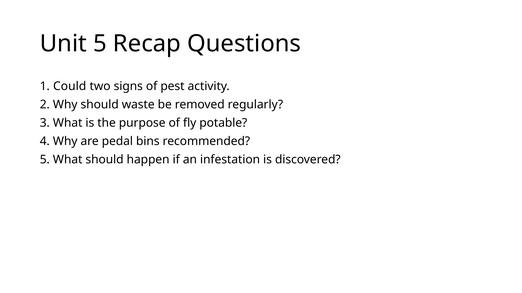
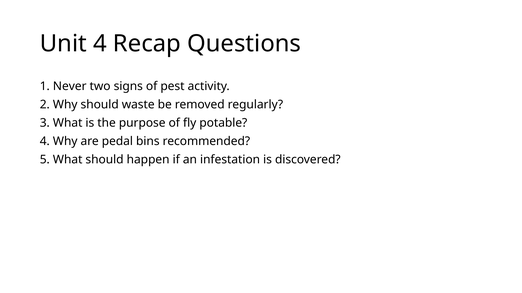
Unit 5: 5 -> 4 (100, 44)
Could: Could -> Never (70, 86)
